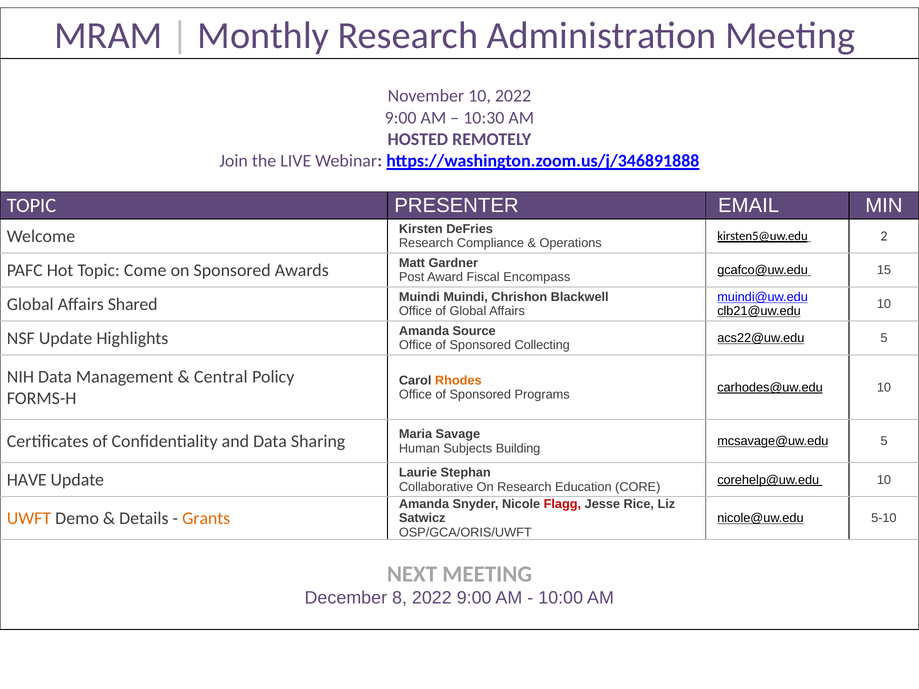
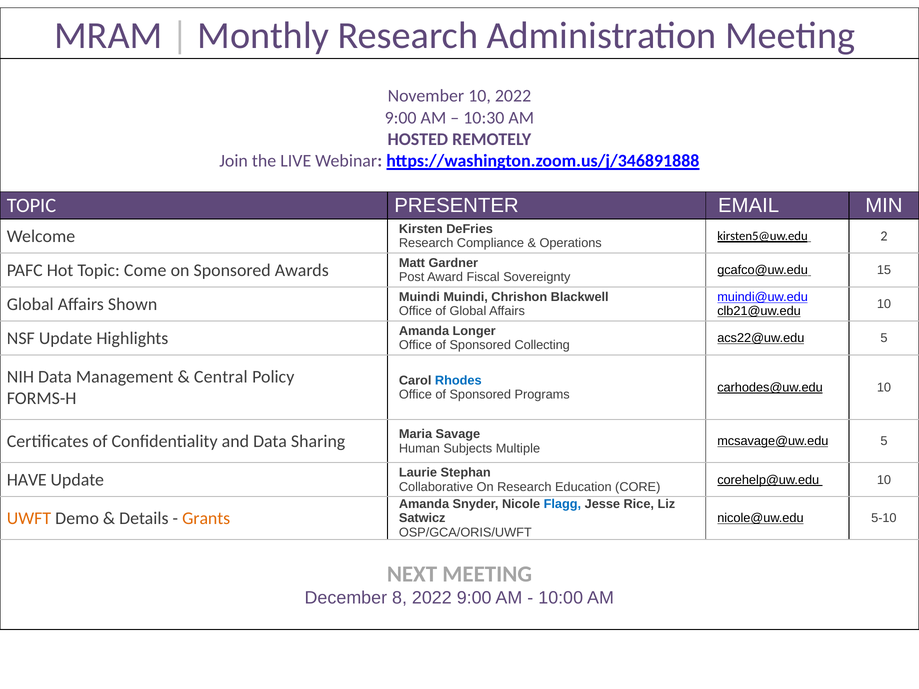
Encompass: Encompass -> Sovereignty (537, 277)
Shared: Shared -> Shown (133, 304)
Source: Source -> Longer (474, 331)
Rhodes colour: orange -> blue (458, 380)
Building: Building -> Multiple (518, 449)
Flagg colour: red -> blue (562, 504)
